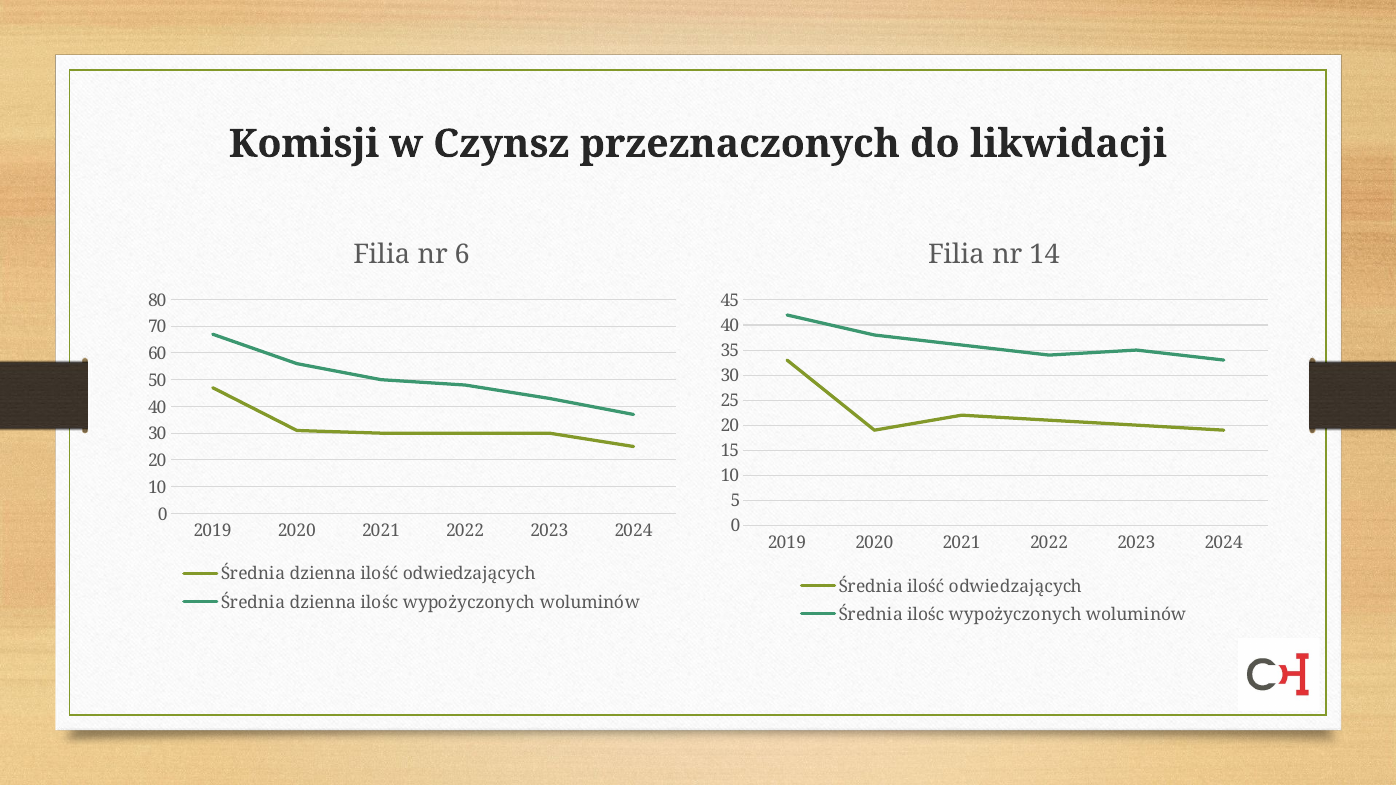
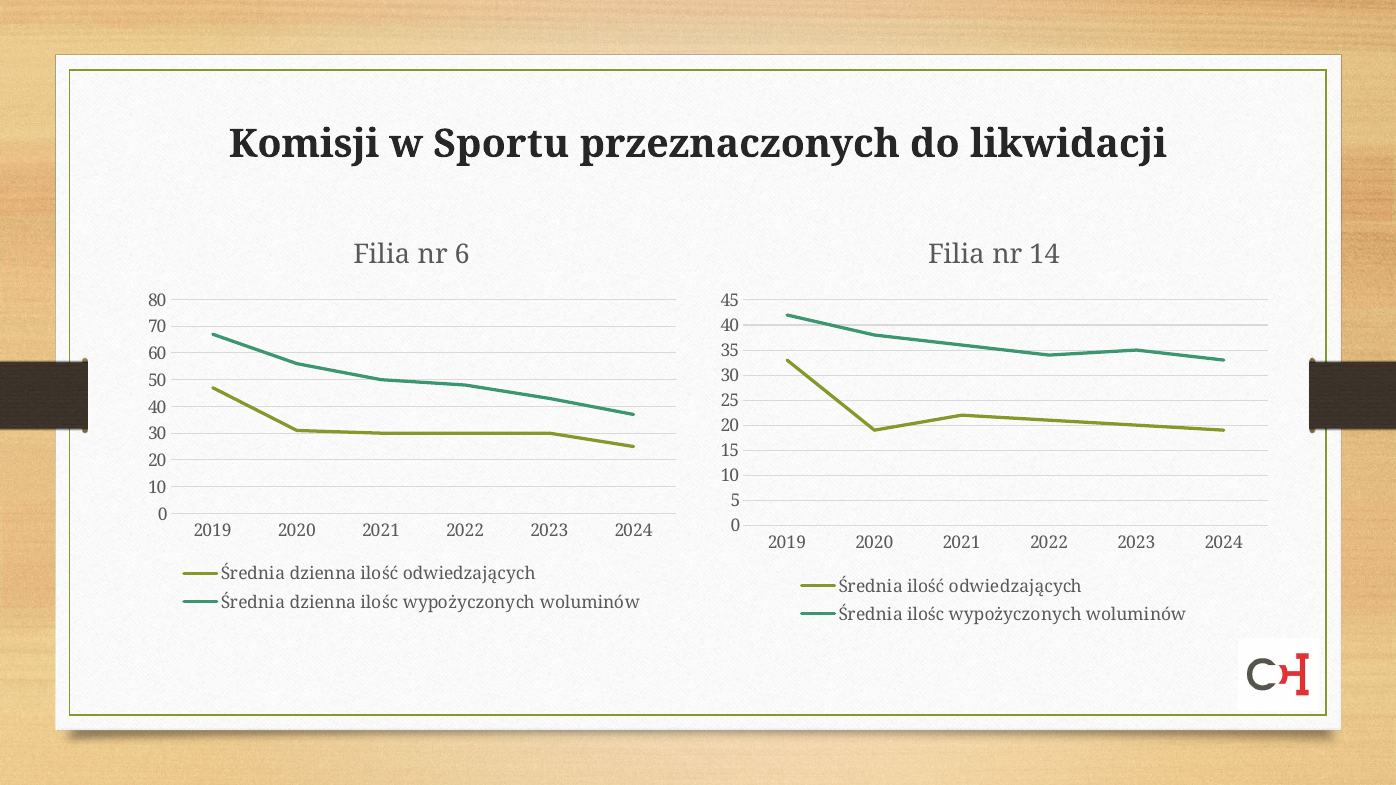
Czynsz: Czynsz -> Sportu (501, 144)
